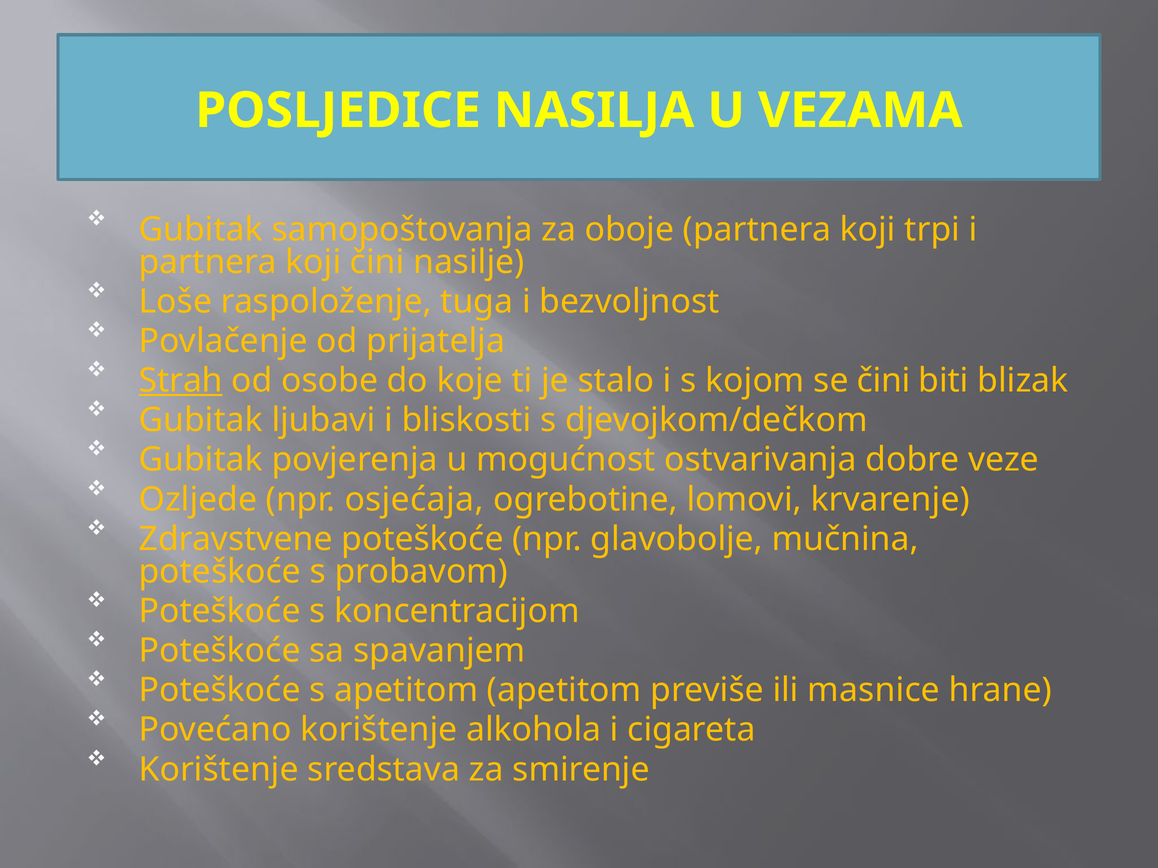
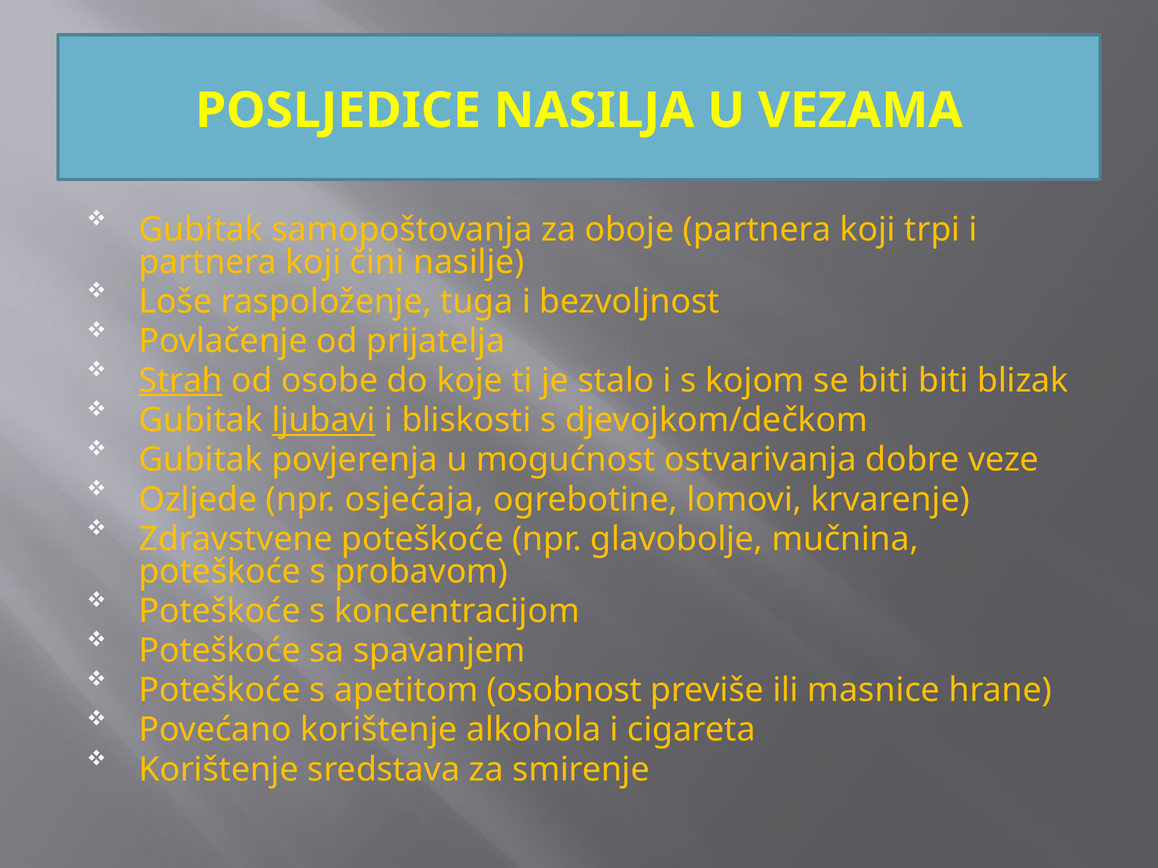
se čini: čini -> biti (883, 381)
ljubavi underline: none -> present (323, 421)
apetitom apetitom: apetitom -> osobnost (564, 691)
